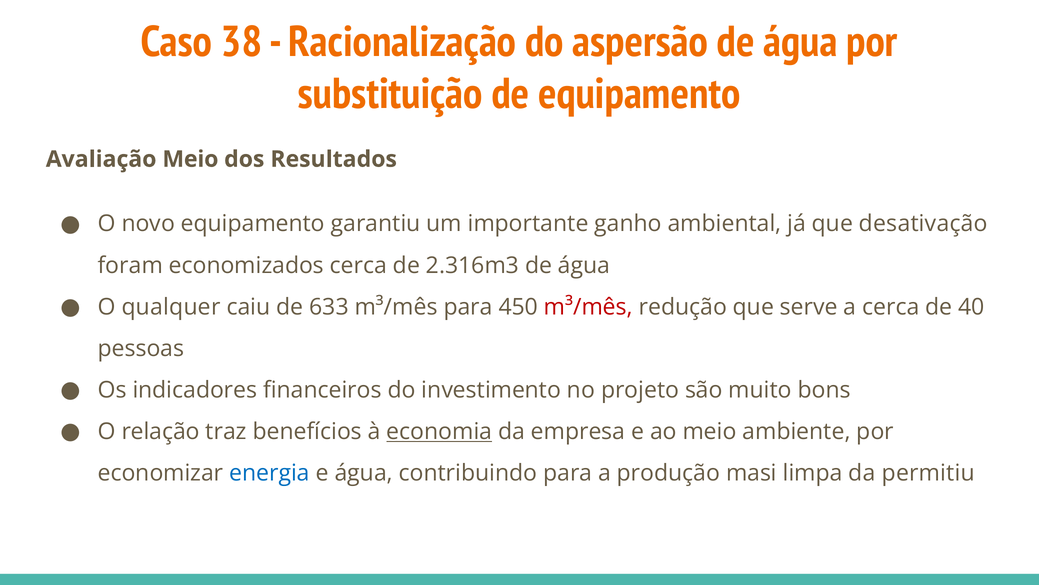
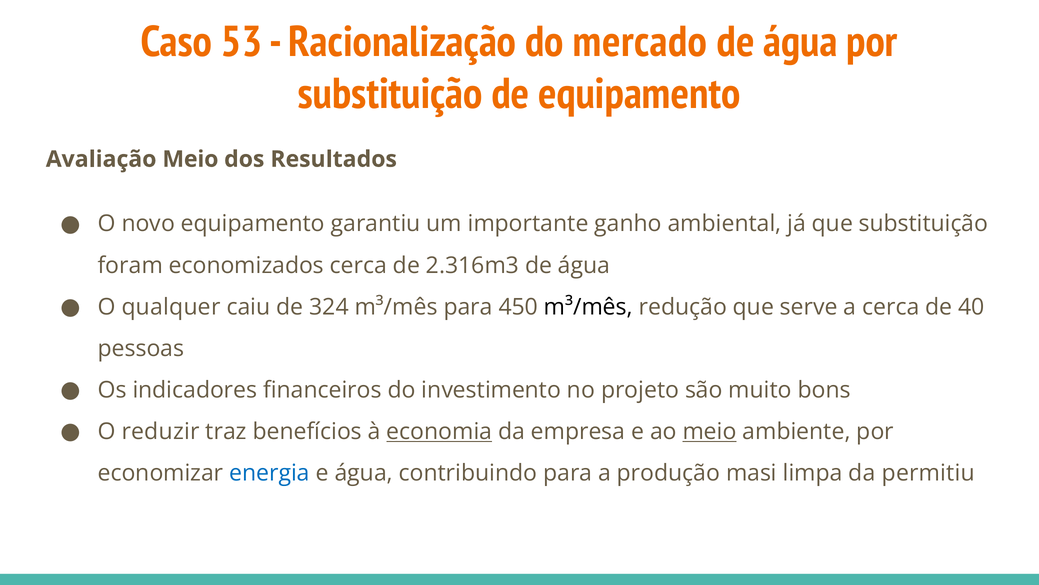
38: 38 -> 53 (242, 42)
aspersão: aspersão -> mercado (640, 42)
que desativação: desativação -> substituição (923, 224)
633: 633 -> 324 (329, 307)
m³/mês colour: red -> black (588, 307)
relação: relação -> reduzir (161, 431)
meio underline: none -> present (710, 431)
